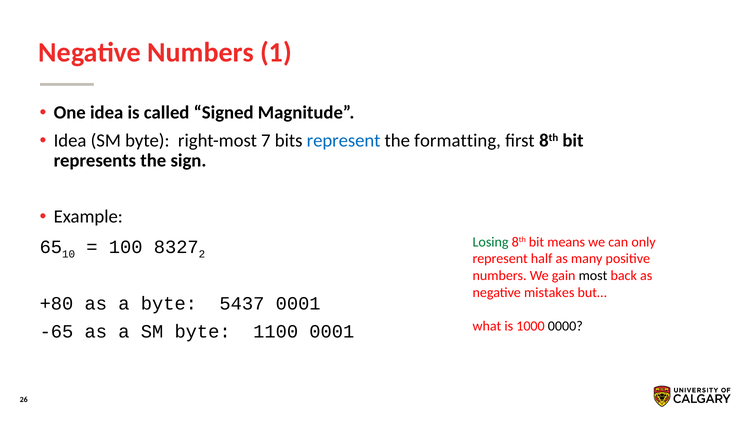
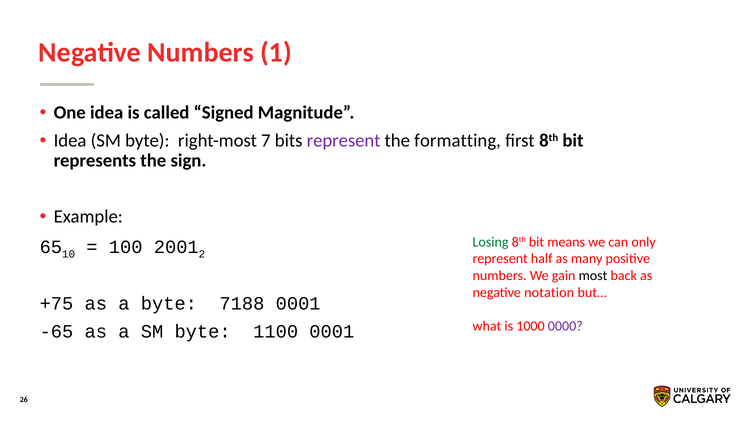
represent colour: blue -> purple (344, 141)
8327: 8327 -> 2001 (176, 247)
mistakes: mistakes -> notation (549, 293)
+80: +80 -> +75 (56, 304)
5437: 5437 -> 7188 (242, 304)
0000 colour: black -> purple (565, 326)
